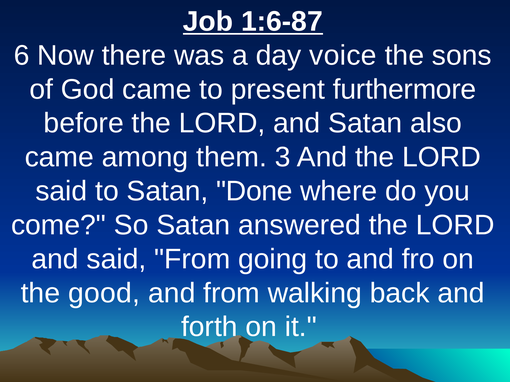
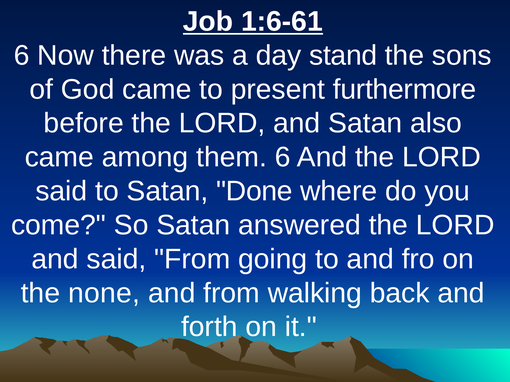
1:6-87: 1:6-87 -> 1:6-61 (282, 21)
voice: voice -> stand (343, 55)
them 3: 3 -> 6 (283, 157)
good: good -> none (104, 293)
